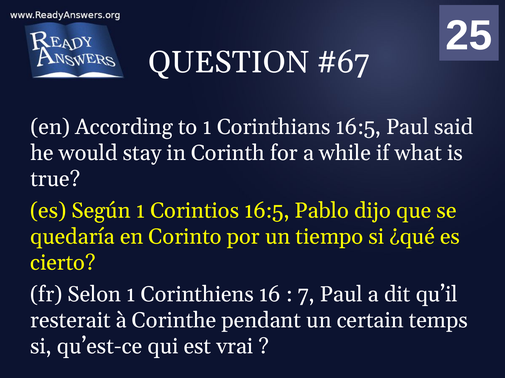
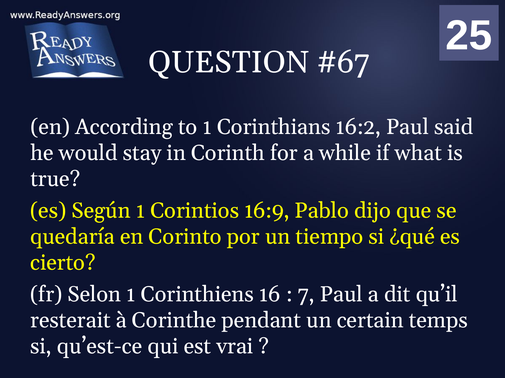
Corinthians 16:5: 16:5 -> 16:2 (358, 127)
Corintios 16:5: 16:5 -> 16:9 (267, 211)
